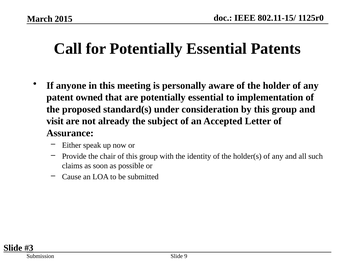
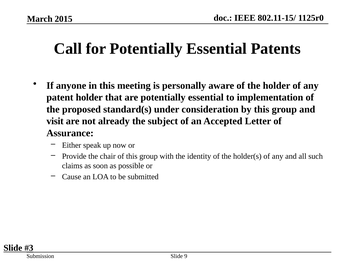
patent owned: owned -> holder (89, 97)
